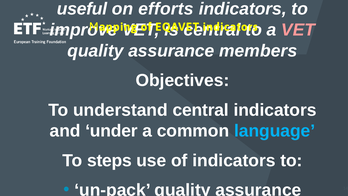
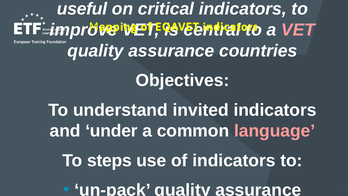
efforts: efforts -> critical (166, 9)
members: members -> countries (258, 51)
understand central: central -> invited (201, 110)
language colour: light blue -> pink (275, 131)
